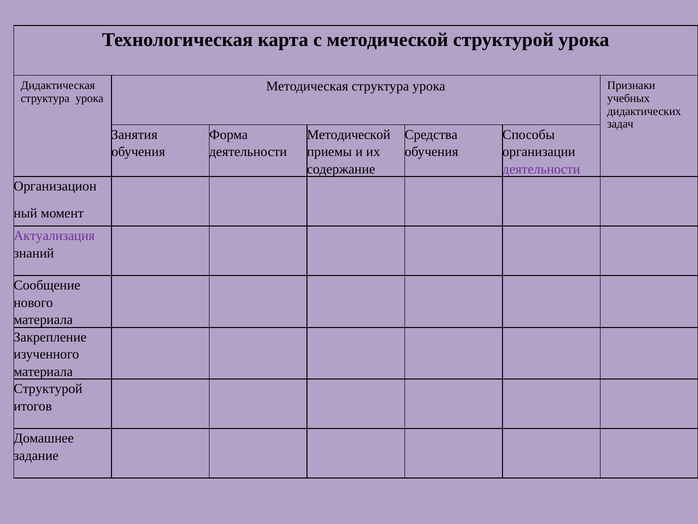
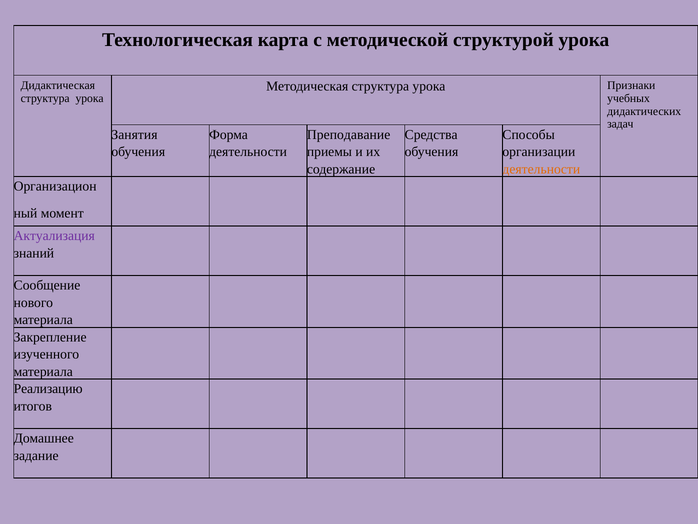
Методической: Методической -> Преподавание (349, 135)
деятельности colour: purple -> orange (541, 169)
Структурой: Структурой -> Реализацию (48, 389)
